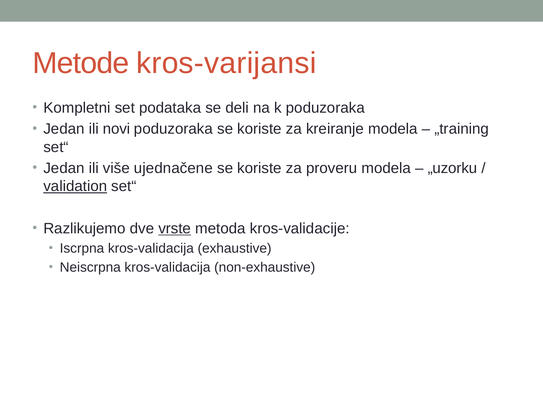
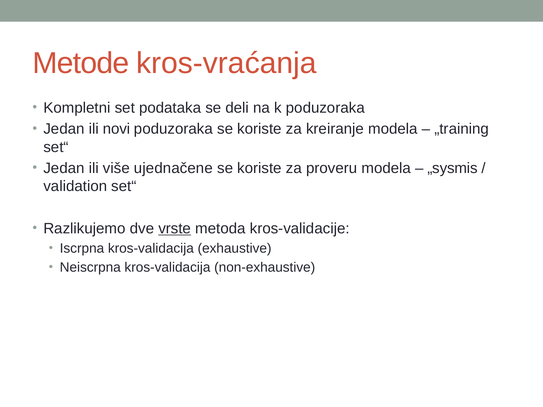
kros-varijansi: kros-varijansi -> kros-vraćanja (226, 63)
„uzorku: „uzorku -> „sysmis (453, 168)
validation underline: present -> none (75, 186)
